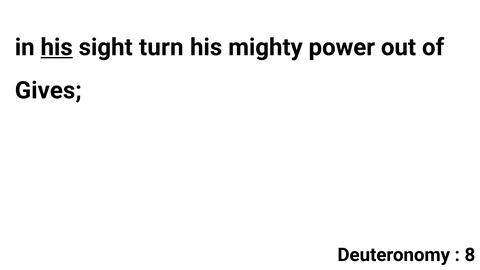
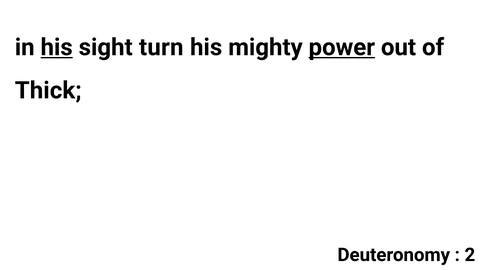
power underline: none -> present (342, 47)
Gives: Gives -> Thick (48, 90)
8: 8 -> 2 (470, 255)
